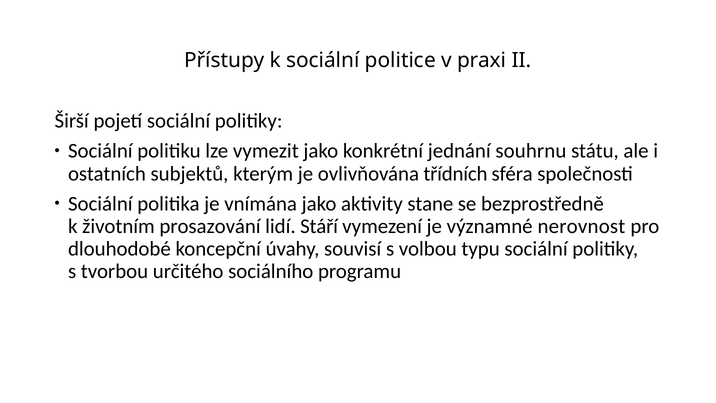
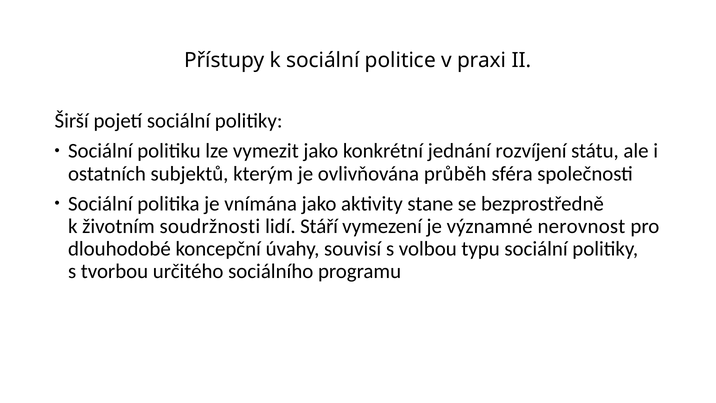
souhrnu: souhrnu -> rozvíjení (531, 151)
třídních: třídních -> průběh (455, 174)
prosazování: prosazování -> soudržnosti (210, 226)
